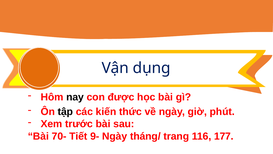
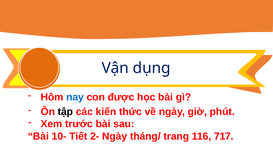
nay colour: black -> blue (75, 97)
70-: 70- -> 10- (59, 136)
9-: 9- -> 2- (95, 136)
177: 177 -> 717 (224, 136)
